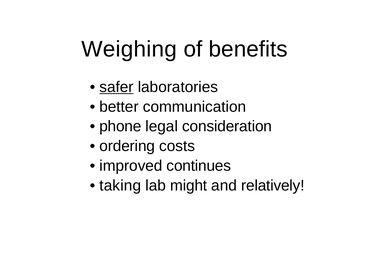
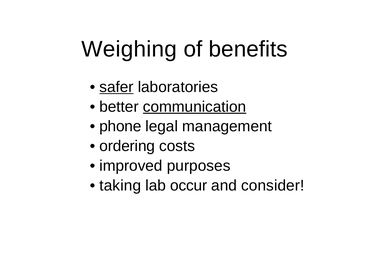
communication underline: none -> present (195, 107)
consideration: consideration -> management (227, 126)
continues: continues -> purposes (199, 166)
might: might -> occur (189, 185)
relatively: relatively -> consider (273, 185)
